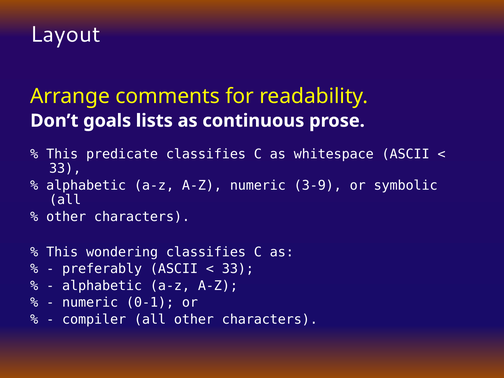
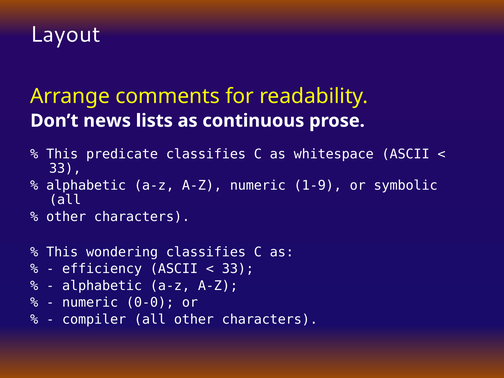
goals: goals -> news (107, 121)
3-9: 3-9 -> 1-9 (318, 185)
preferably: preferably -> efficiency (102, 269)
0-1: 0-1 -> 0-0 (150, 303)
